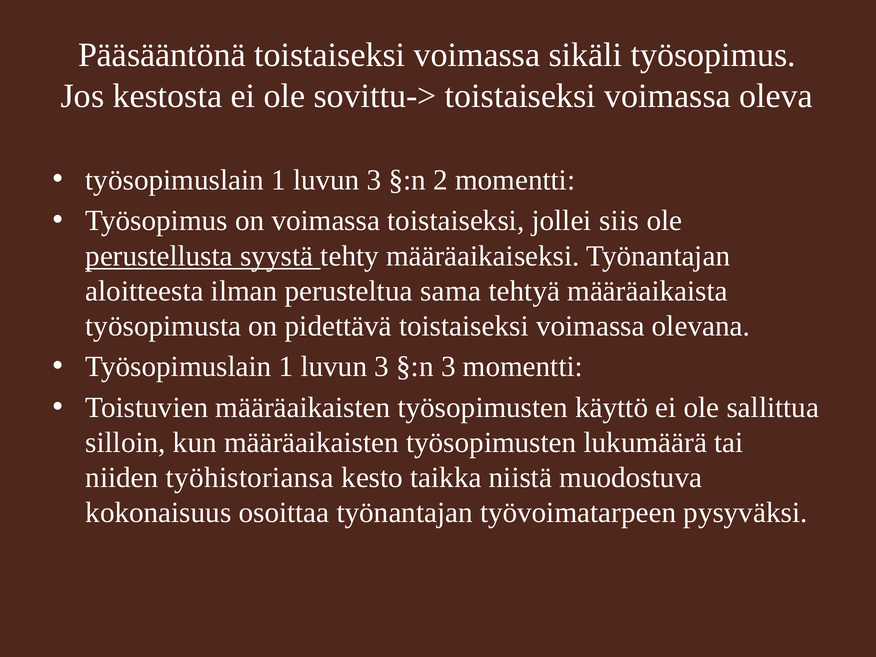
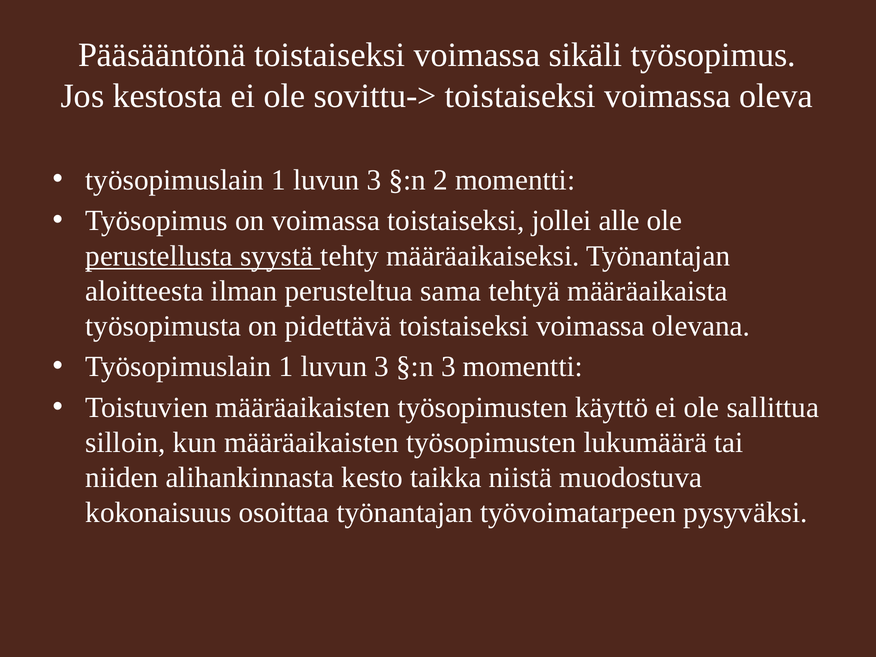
siis: siis -> alle (619, 221)
työhistoriansa: työhistoriansa -> alihankinnasta (250, 478)
